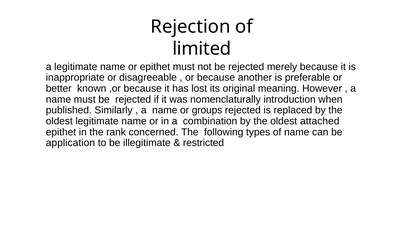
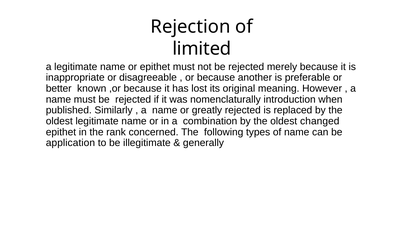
groups: groups -> greatly (207, 110)
attached: attached -> changed (320, 121)
restricted: restricted -> generally (203, 143)
